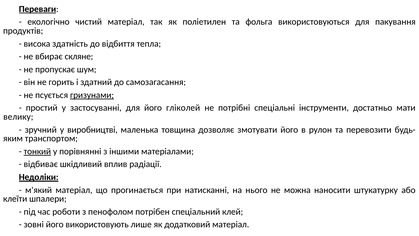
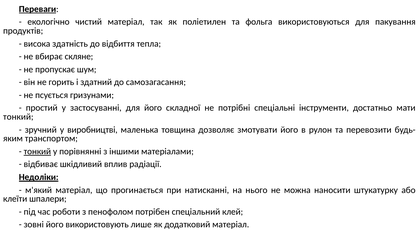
гризунами underline: present -> none (92, 95)
гліколей: гліколей -> складної (183, 108)
велику: велику -> тонкий (18, 117)
